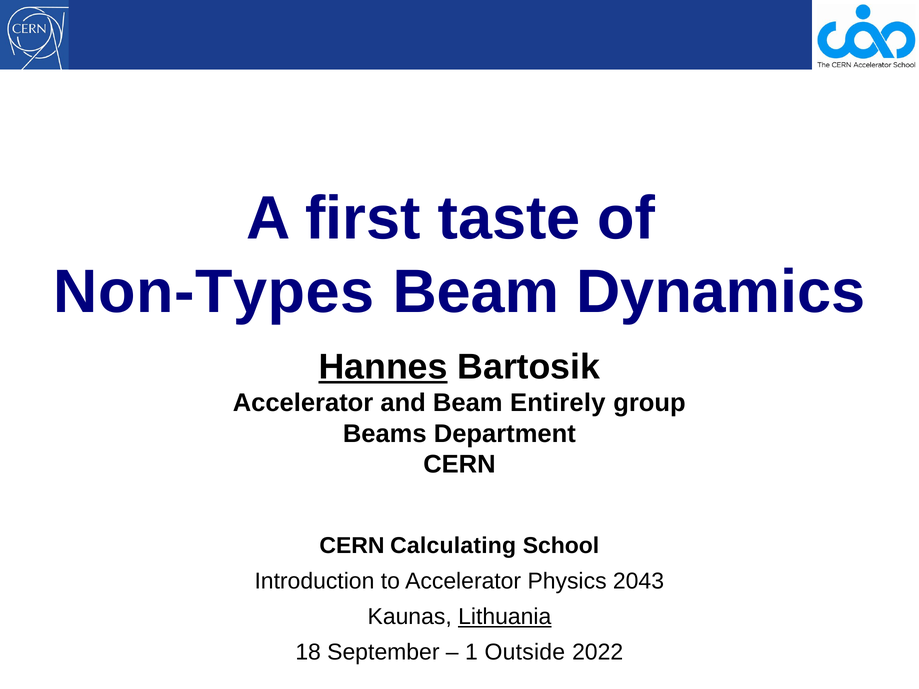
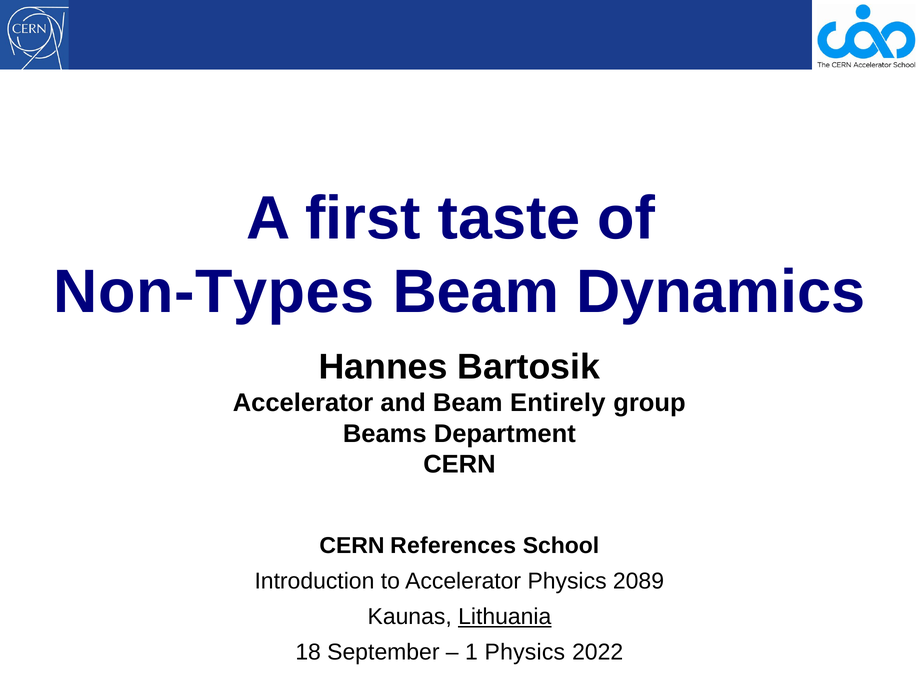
Hannes underline: present -> none (383, 367)
Calculating: Calculating -> References (453, 546)
2043: 2043 -> 2089 (638, 582)
1 Outside: Outside -> Physics (525, 653)
